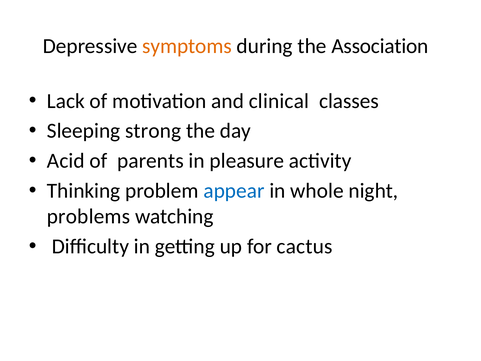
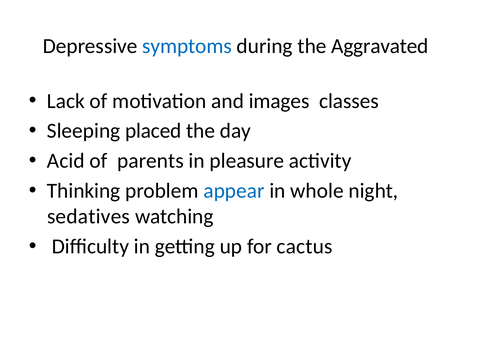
symptoms colour: orange -> blue (187, 46)
Association: Association -> Aggravated (380, 46)
clinical: clinical -> images (279, 101)
strong: strong -> placed (153, 131)
problems: problems -> sedatives (88, 216)
